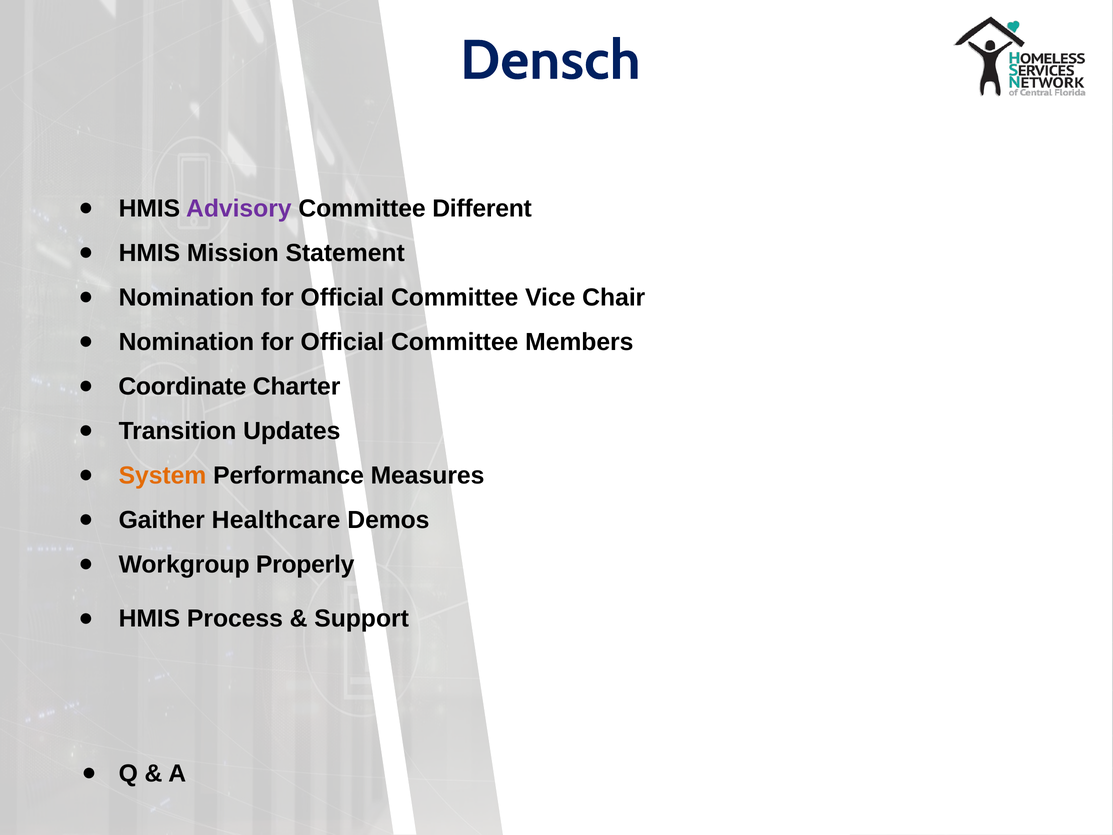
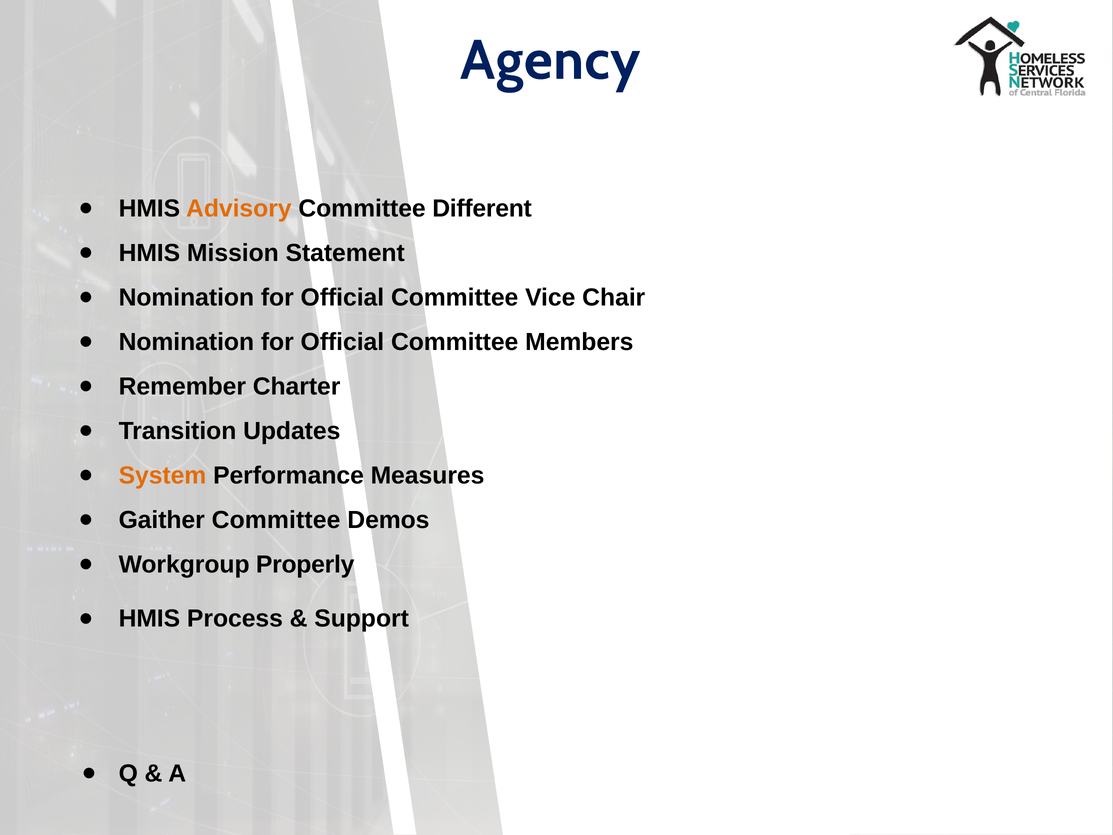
Densch: Densch -> Agency (550, 60)
Advisory colour: purple -> orange (239, 208)
Coordinate: Coordinate -> Remember (182, 386)
Gaither Healthcare: Healthcare -> Committee (276, 520)
